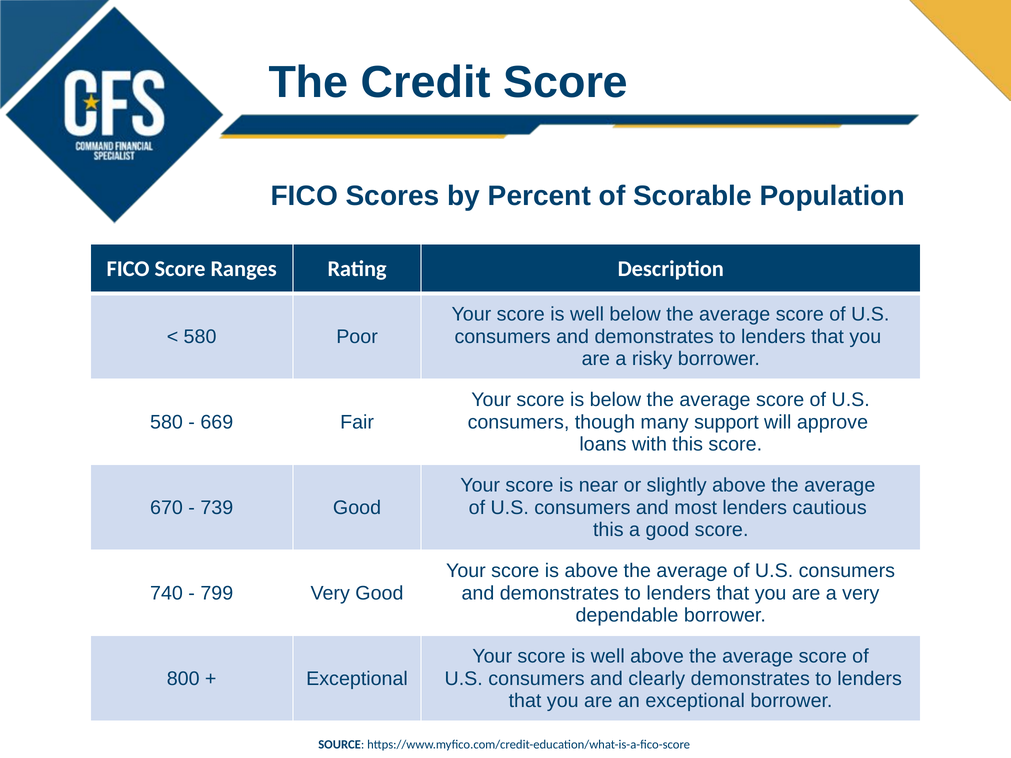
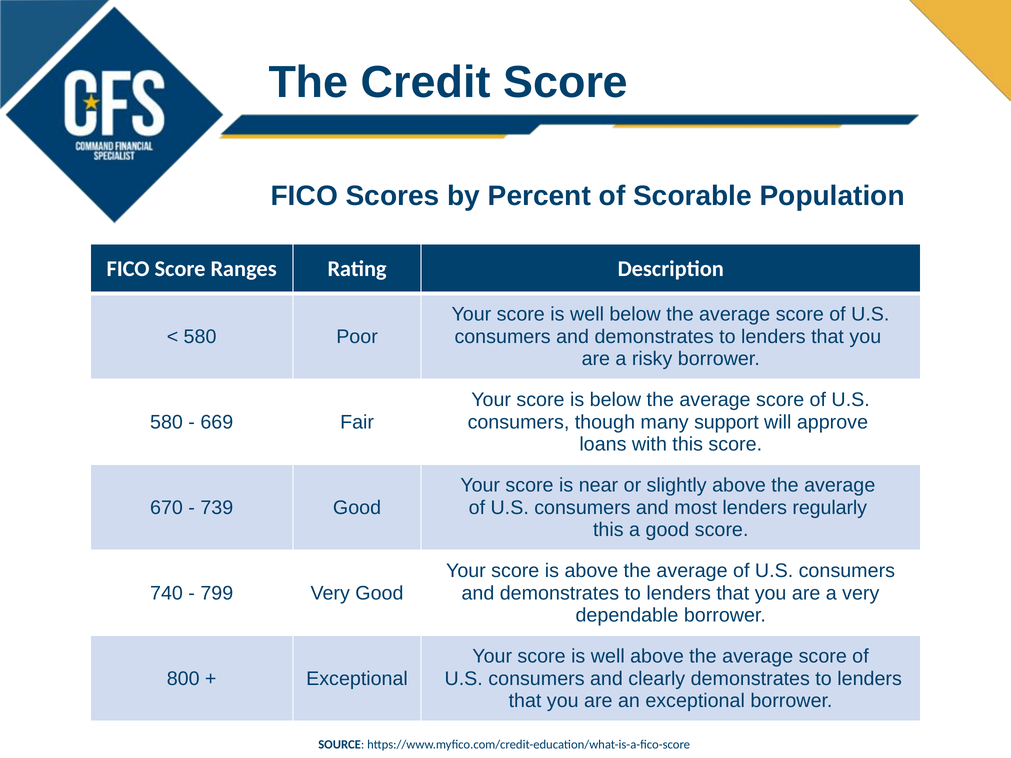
cautious: cautious -> regularly (830, 508)
